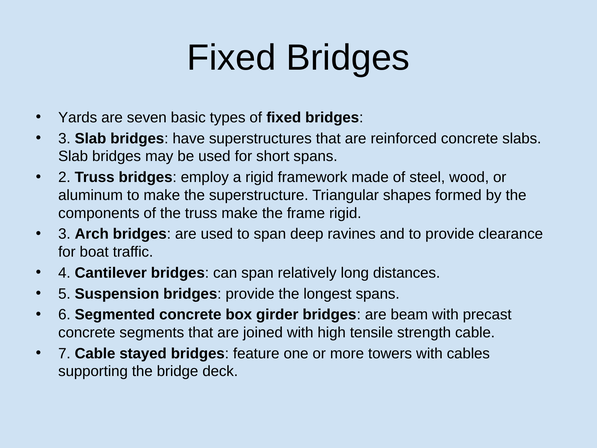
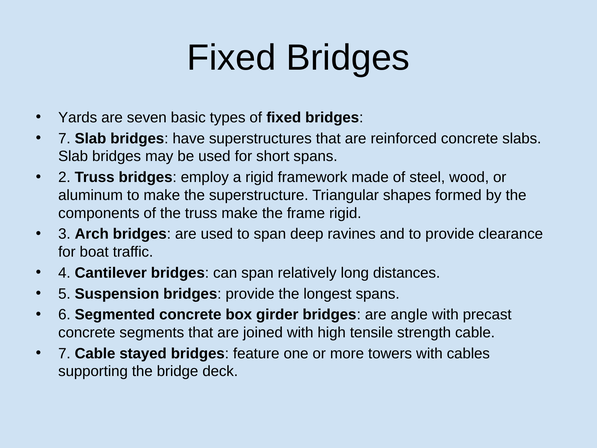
3: 3 -> 7 (64, 138)
beam: beam -> angle (409, 314)
